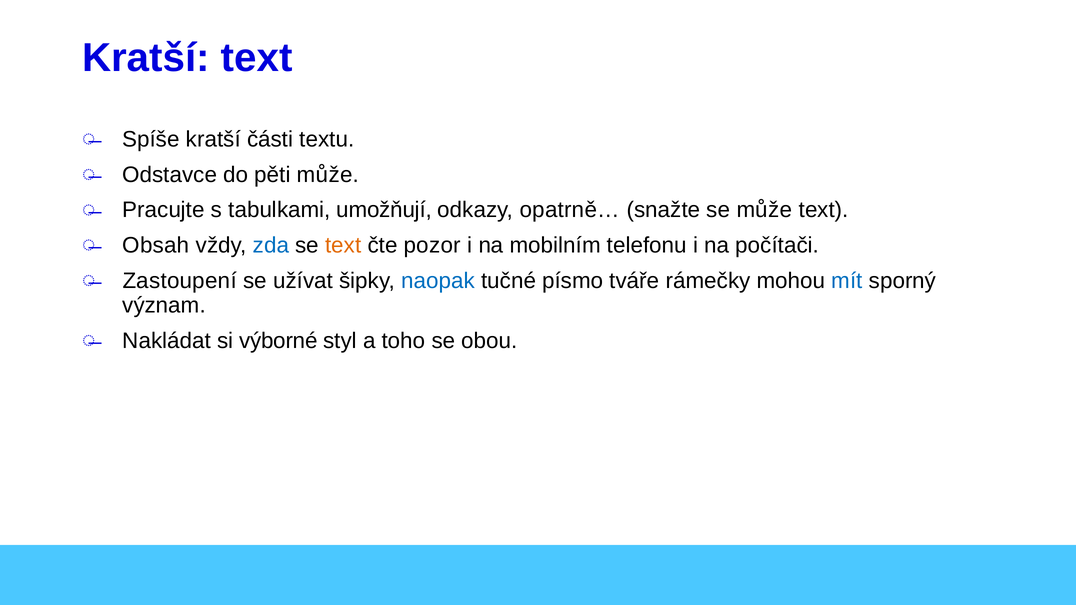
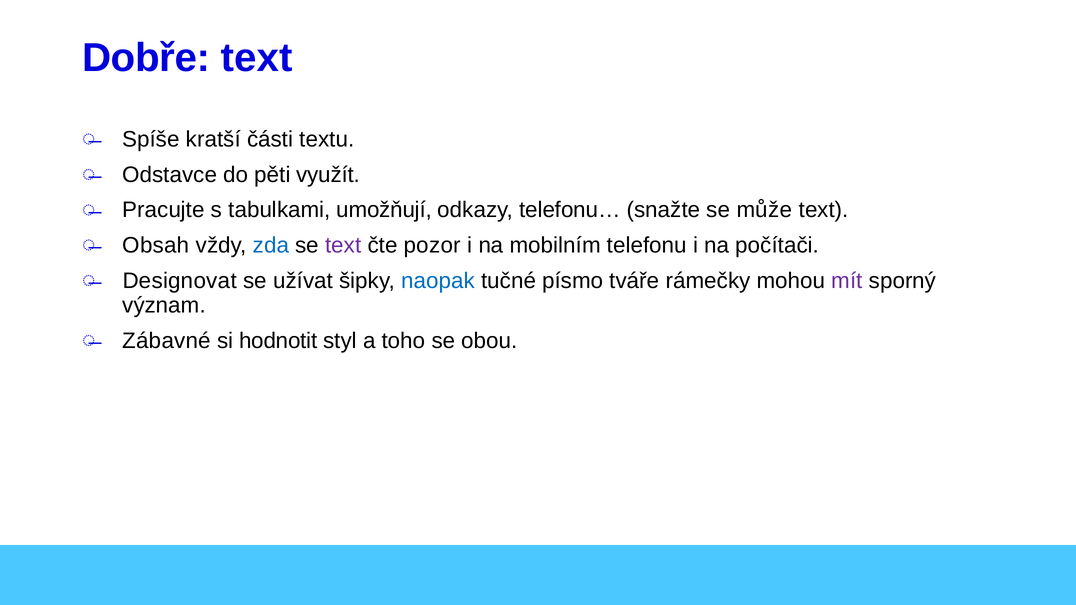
Kratší: Kratší -> Dobře (146, 58)
pěti může: může -> využít (328, 175)
opatrně…: opatrně… -> telefonu… (570, 210)
text colour: orange -> purple (343, 246)
Zastoupení: Zastoupení -> Designovat (180, 281)
mít colour: blue -> purple (847, 281)
Nakládat: Nakládat -> Zábavné (167, 341)
výborné: výborné -> hodnotit (278, 341)
